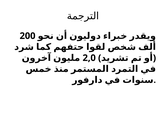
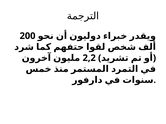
2,0: 2,0 -> 2,2 (89, 58)
